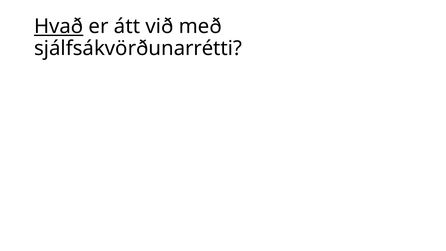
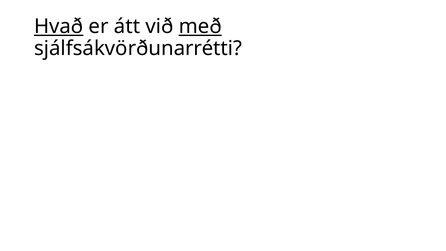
með underline: none -> present (200, 26)
